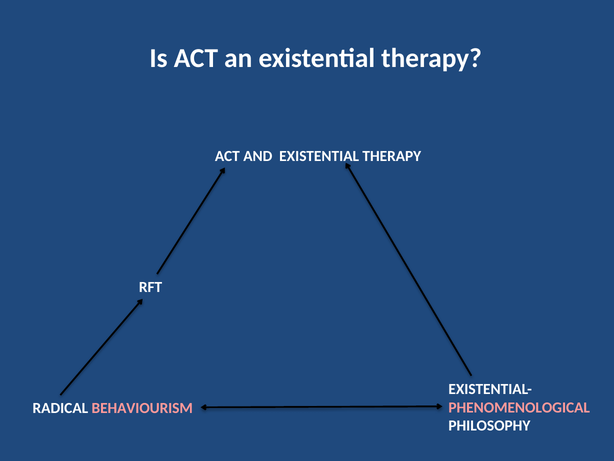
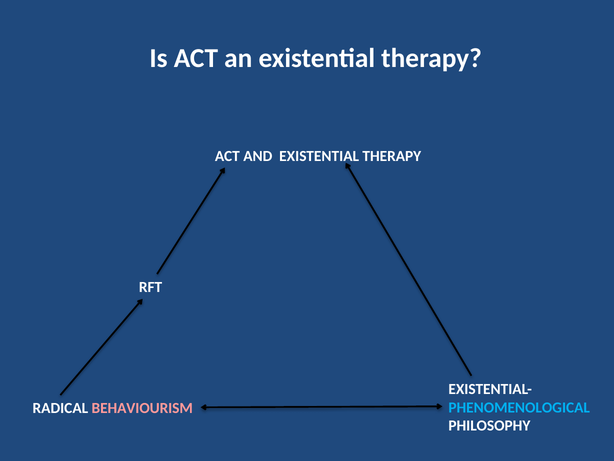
PHENOMENOLOGICAL colour: pink -> light blue (519, 407)
